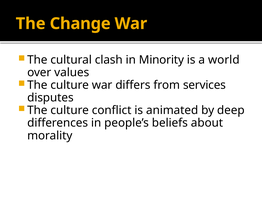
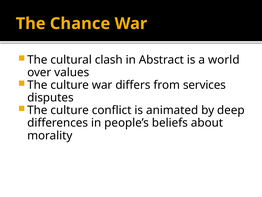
Change: Change -> Chance (80, 24)
Minority: Minority -> Abstract (161, 60)
